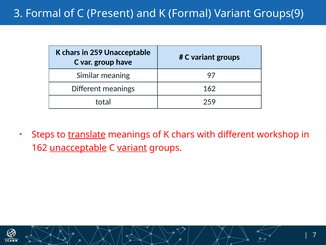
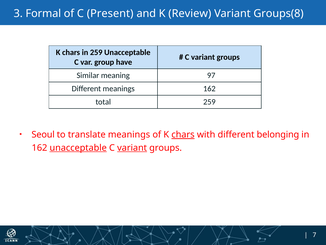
K Formal: Formal -> Review (190, 14)
Groups(9: Groups(9 -> Groups(8 (279, 14)
Steps: Steps -> Seoul (43, 134)
translate underline: present -> none (87, 134)
chars underline: none -> present (183, 134)
workshop: workshop -> belonging (278, 134)
